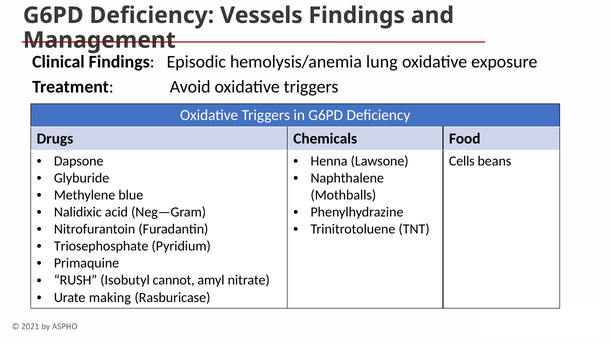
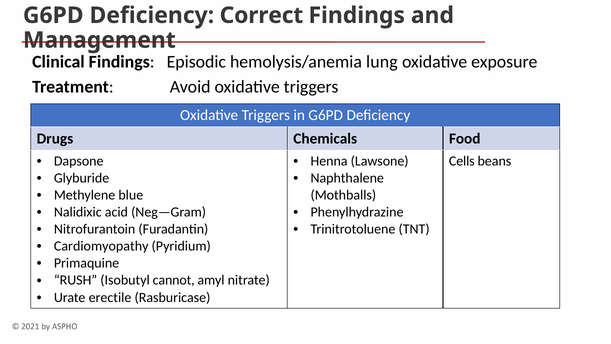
Vessels: Vessels -> Correct (261, 15)
Triosephosphate: Triosephosphate -> Cardiomyopathy (101, 246)
making: making -> erectile (110, 297)
